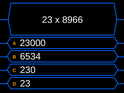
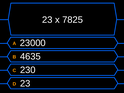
8966: 8966 -> 7825 (73, 20)
6534: 6534 -> 4635 (30, 56)
